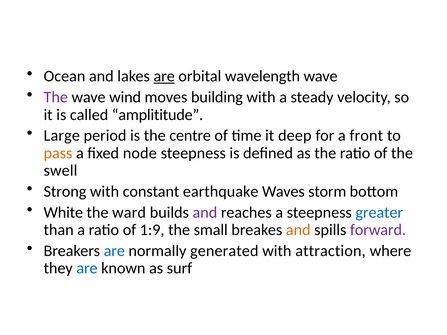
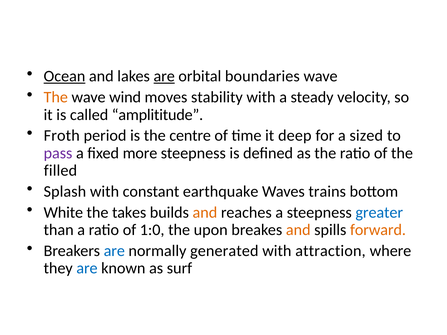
Ocean underline: none -> present (64, 76)
wavelength: wavelength -> boundaries (262, 76)
The colour: purple -> orange (56, 97)
building: building -> stability (217, 97)
Large: Large -> Froth (62, 136)
front: front -> sized (366, 136)
pass colour: orange -> purple (58, 153)
node: node -> more (140, 153)
swell: swell -> filled (60, 171)
Strong: Strong -> Splash (65, 192)
storm: storm -> trains (327, 192)
ward: ward -> takes (129, 213)
and colour: purple -> orange (205, 213)
1:9: 1:9 -> 1:0 (152, 230)
small: small -> upon (211, 230)
forward colour: purple -> orange (378, 230)
